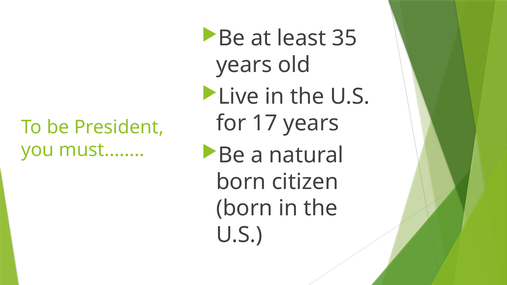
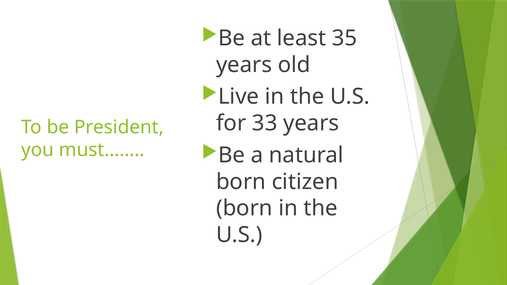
17: 17 -> 33 (265, 123)
